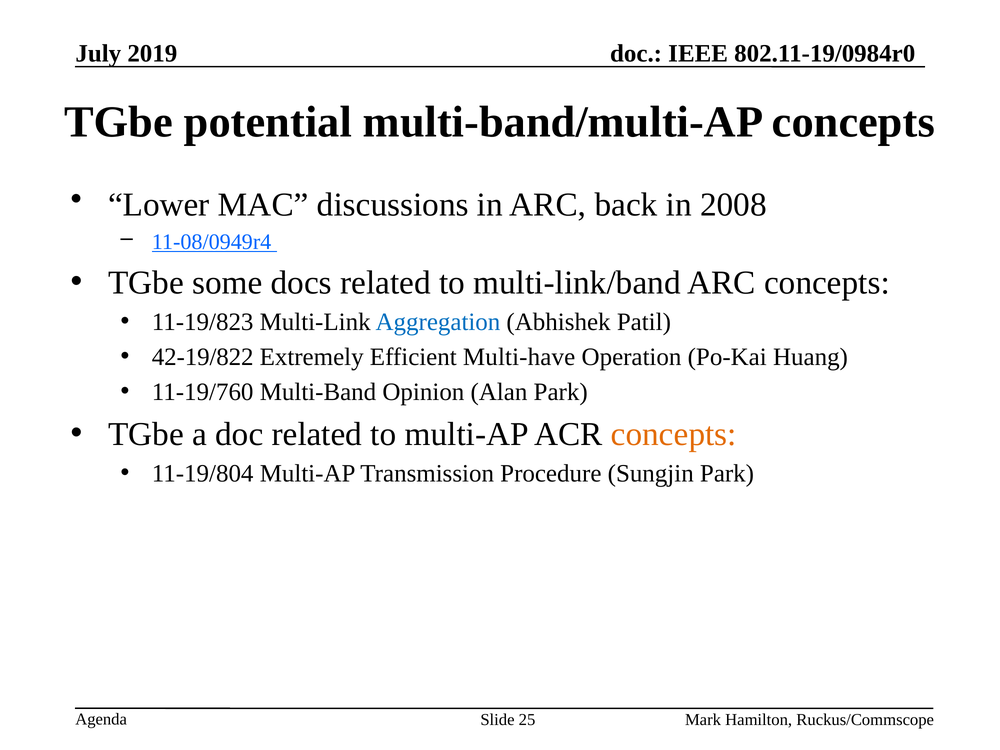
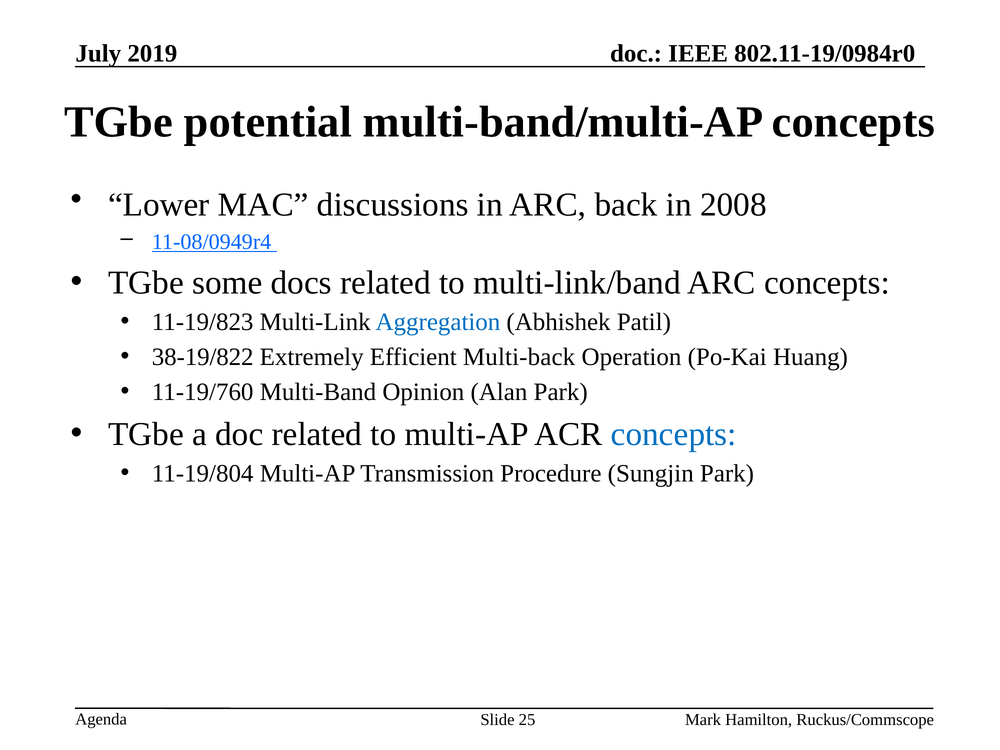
42-19/822: 42-19/822 -> 38-19/822 (203, 357)
Multi-have: Multi-have -> Multi-back (519, 357)
concepts colour: orange -> blue (674, 434)
